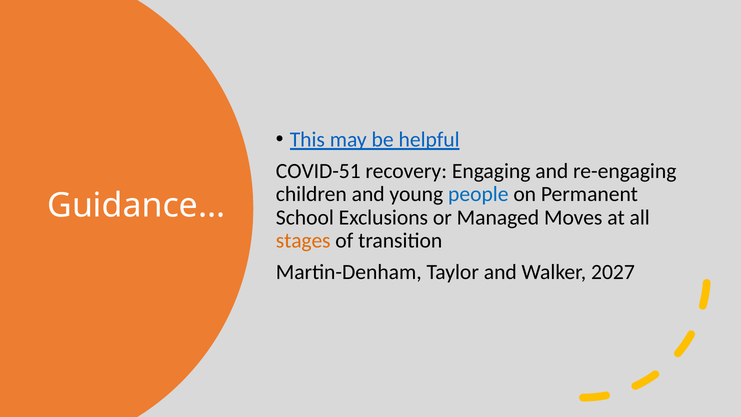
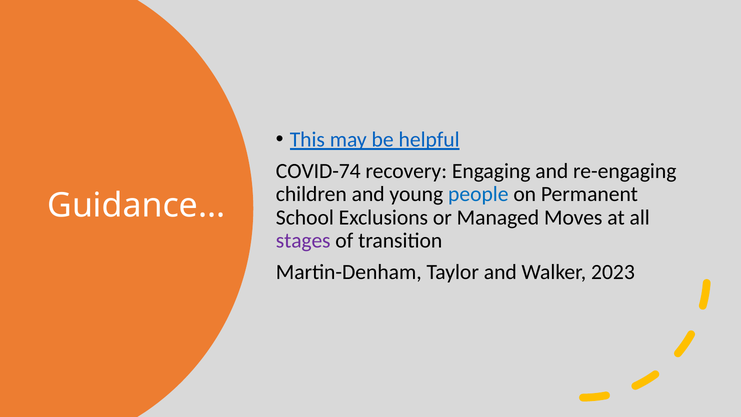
COVID-51: COVID-51 -> COVID-74 (318, 171)
stages colour: orange -> purple (303, 241)
2027: 2027 -> 2023 (613, 272)
